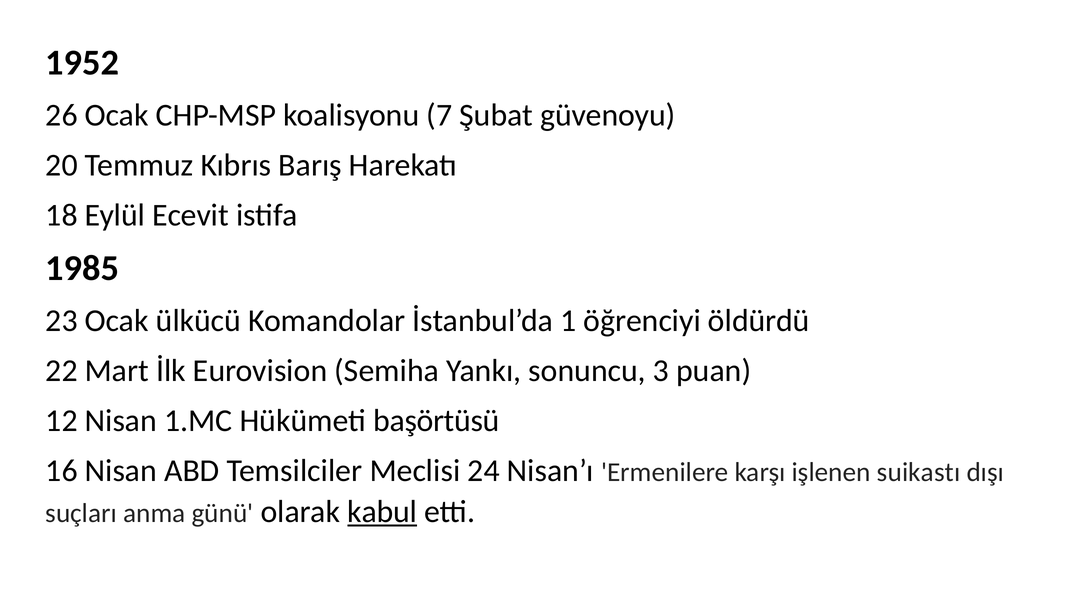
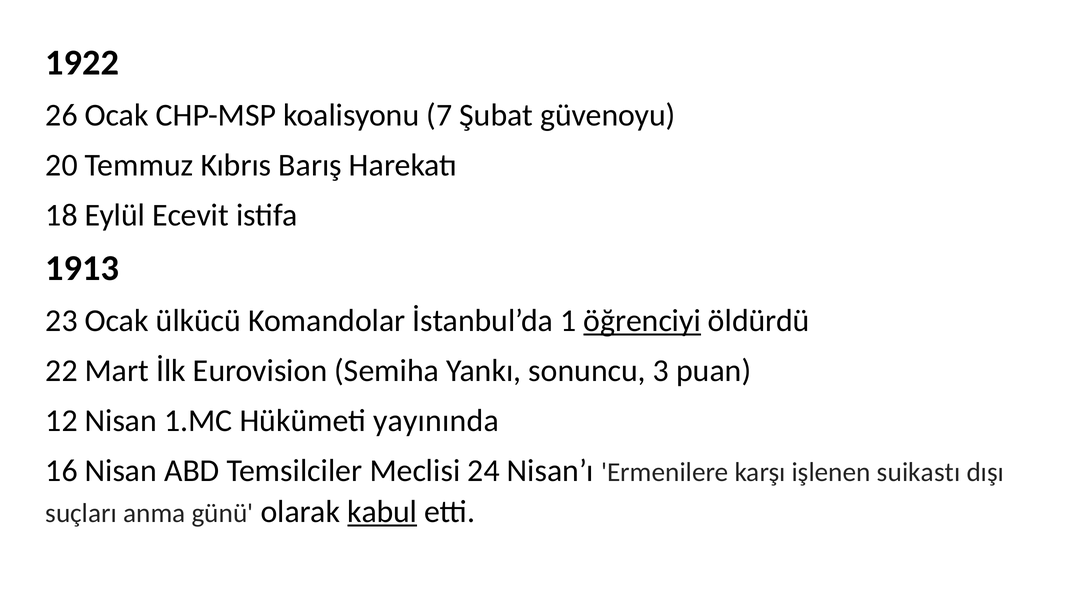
1952: 1952 -> 1922 (82, 63)
1985: 1985 -> 1913 (82, 269)
öğrenciyi underline: none -> present (642, 321)
başörtüsü: başörtüsü -> yayınında (436, 421)
